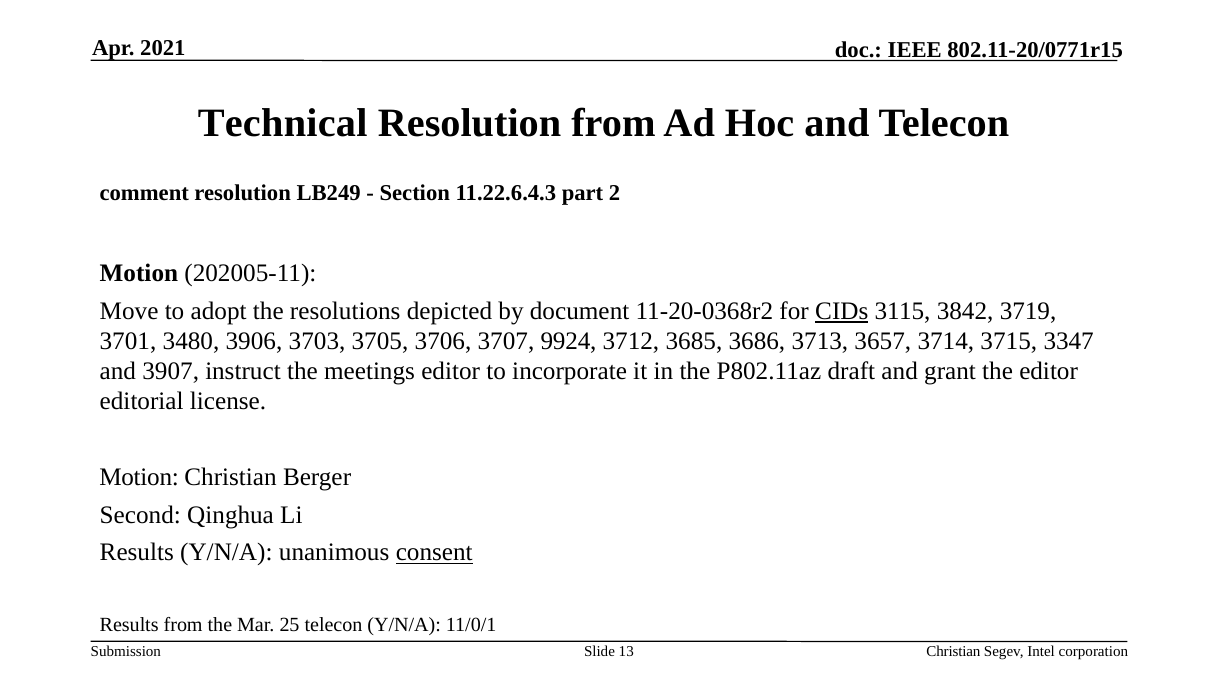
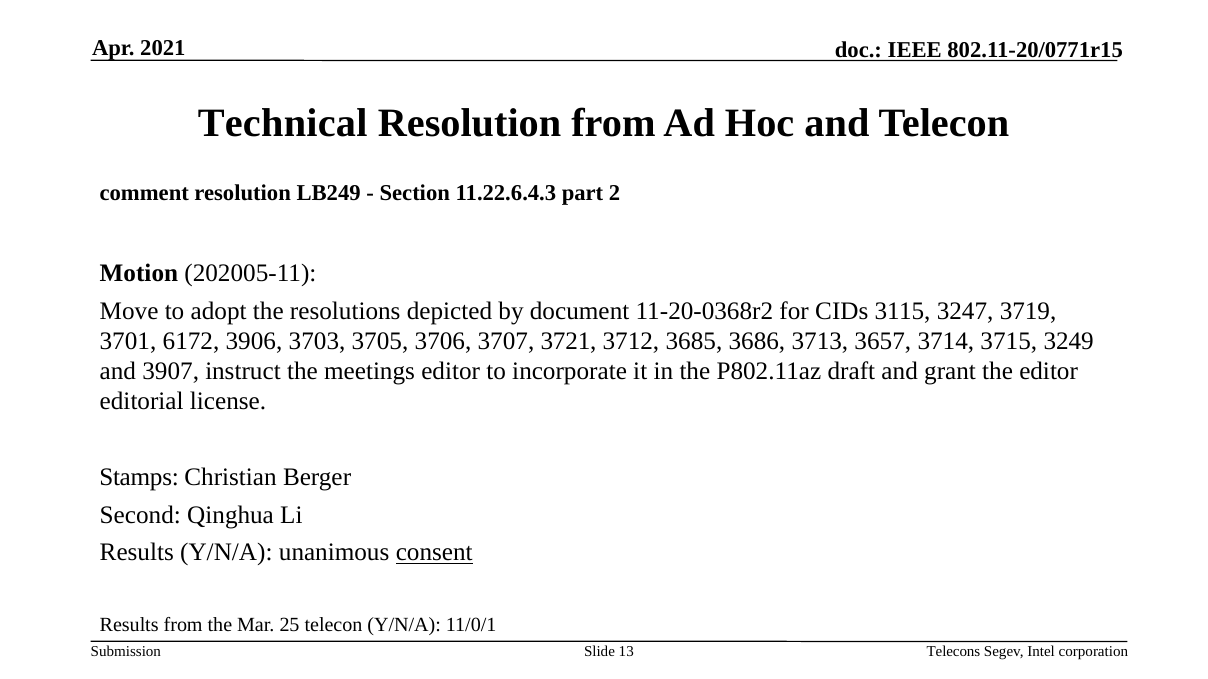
CIDs underline: present -> none (842, 311)
3842: 3842 -> 3247 (965, 311)
3480: 3480 -> 6172 (191, 341)
9924: 9924 -> 3721 (569, 341)
3347: 3347 -> 3249 (1069, 341)
Motion: Motion -> Stamps (139, 477)
Christian: Christian -> Telecons (953, 652)
